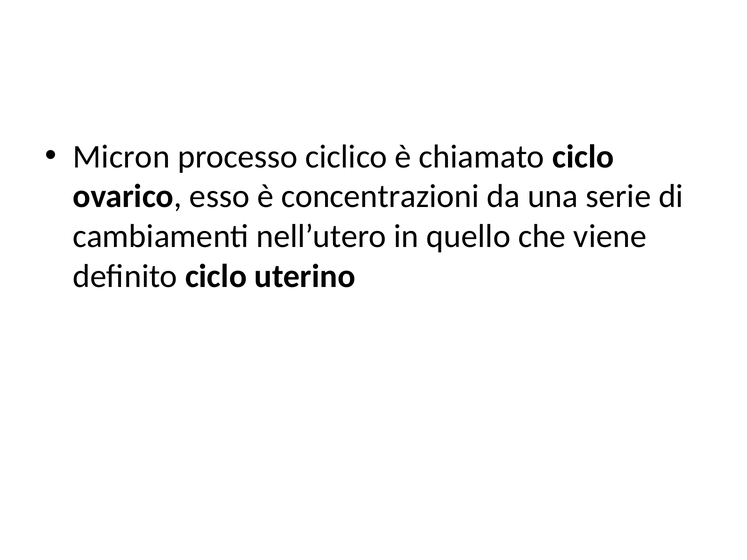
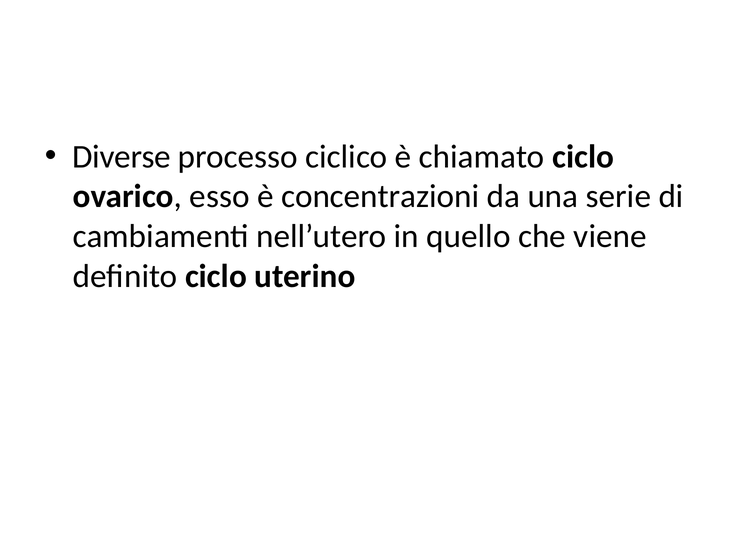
Micron: Micron -> Diverse (122, 157)
